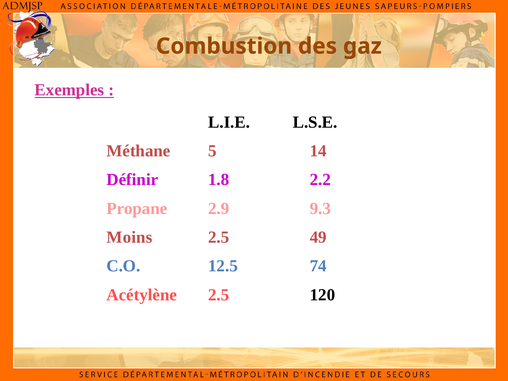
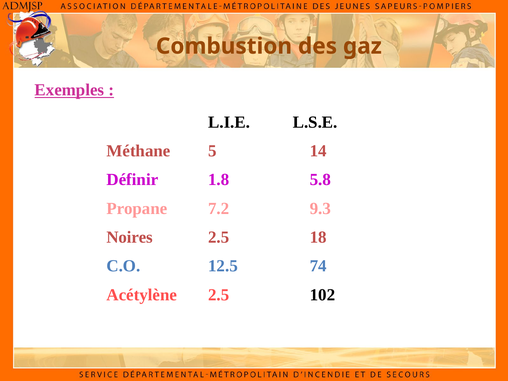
2.2: 2.2 -> 5.8 (320, 180)
2.9: 2.9 -> 7.2 (219, 208)
Moins: Moins -> Noires (130, 237)
49: 49 -> 18 (318, 237)
120: 120 -> 102 (322, 295)
